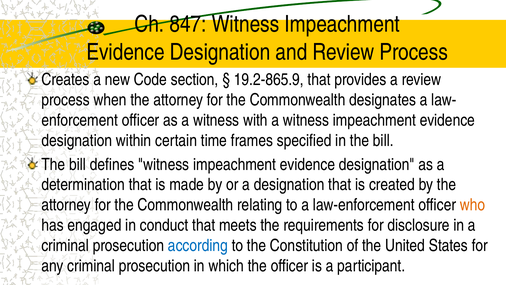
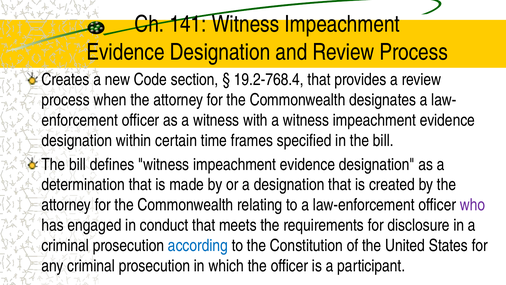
847: 847 -> 141 (188, 24)
19.2-865.9: 19.2-865.9 -> 19.2-768.4 (269, 80)
who colour: orange -> purple (473, 205)
